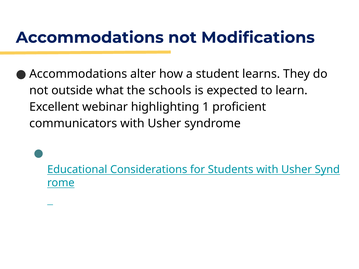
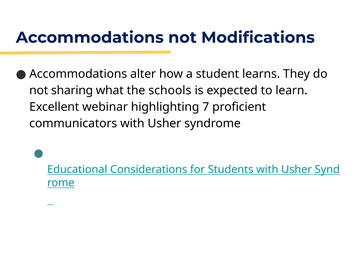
outside: outside -> sharing (72, 91)
1: 1 -> 7 (206, 107)
